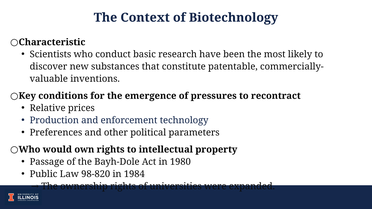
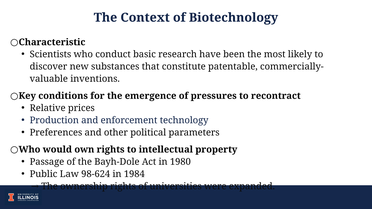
98-820: 98-820 -> 98-624 (96, 174)
